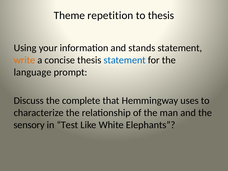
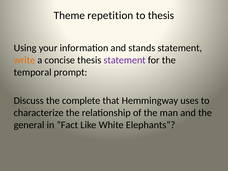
statement colour: blue -> purple (125, 60)
language: language -> temporal (33, 72)
sensory: sensory -> general (29, 125)
Test: Test -> Fact (67, 125)
